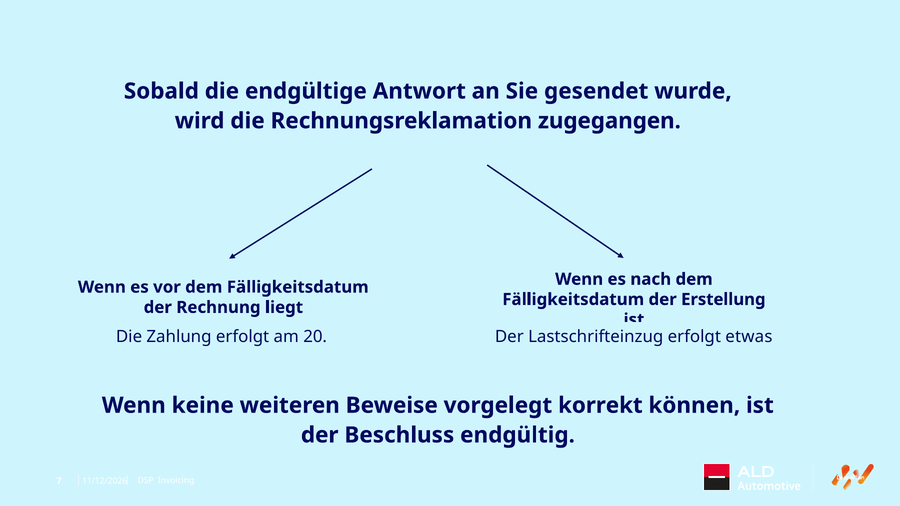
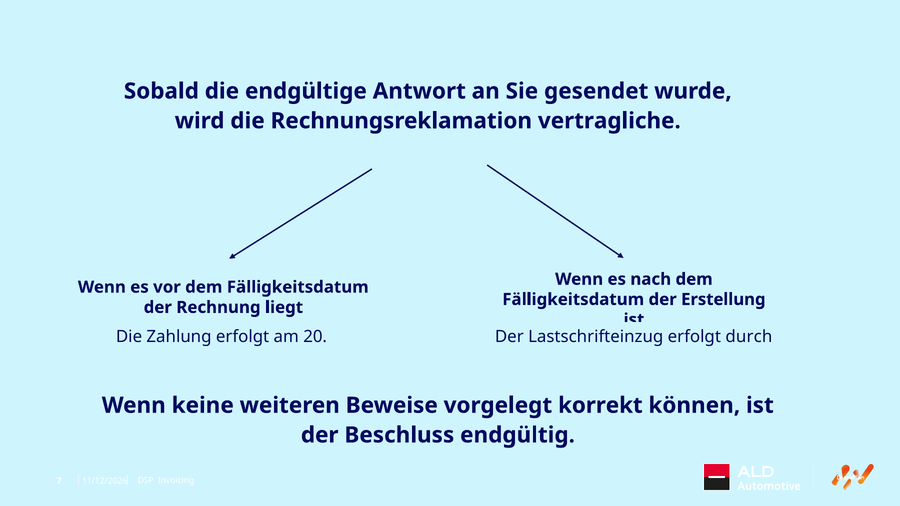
zugegangen: zugegangen -> vertragliche (609, 121)
etwas: etwas -> durch (749, 337)
